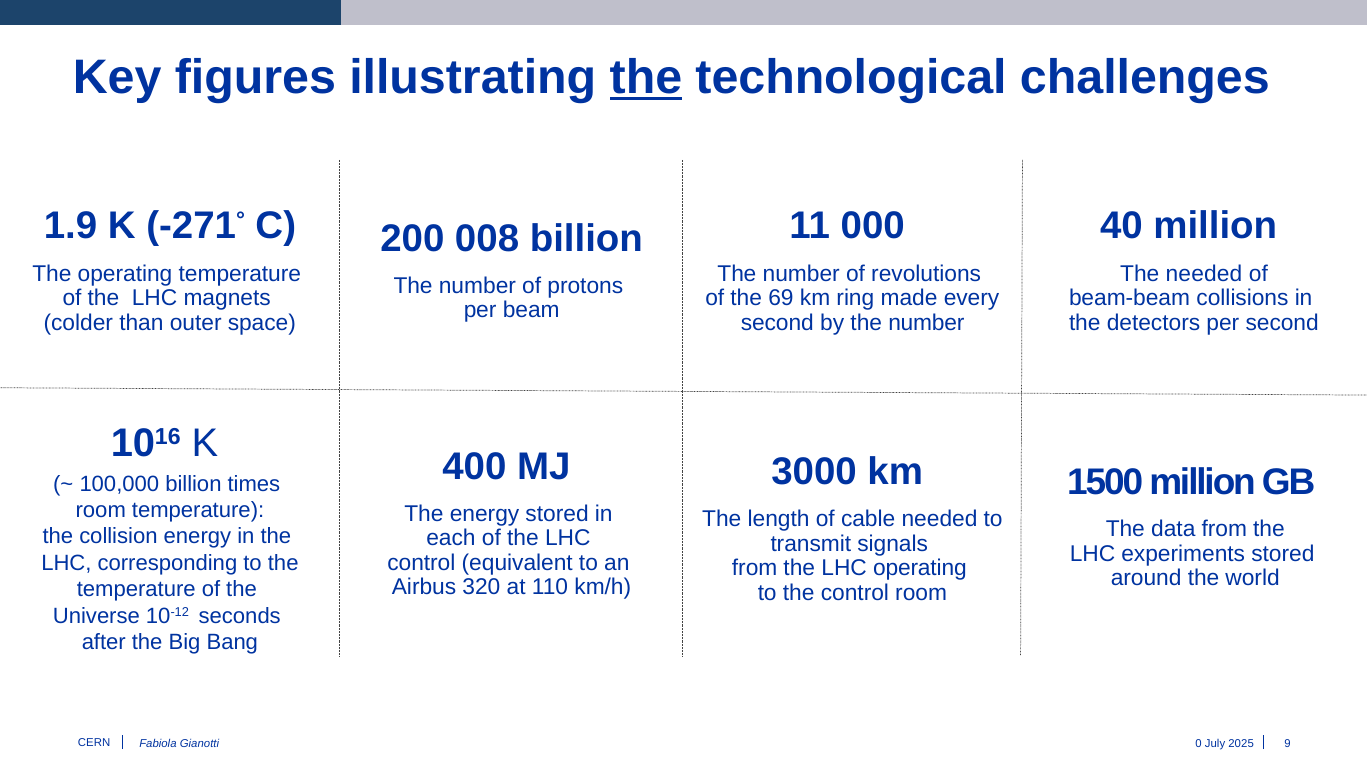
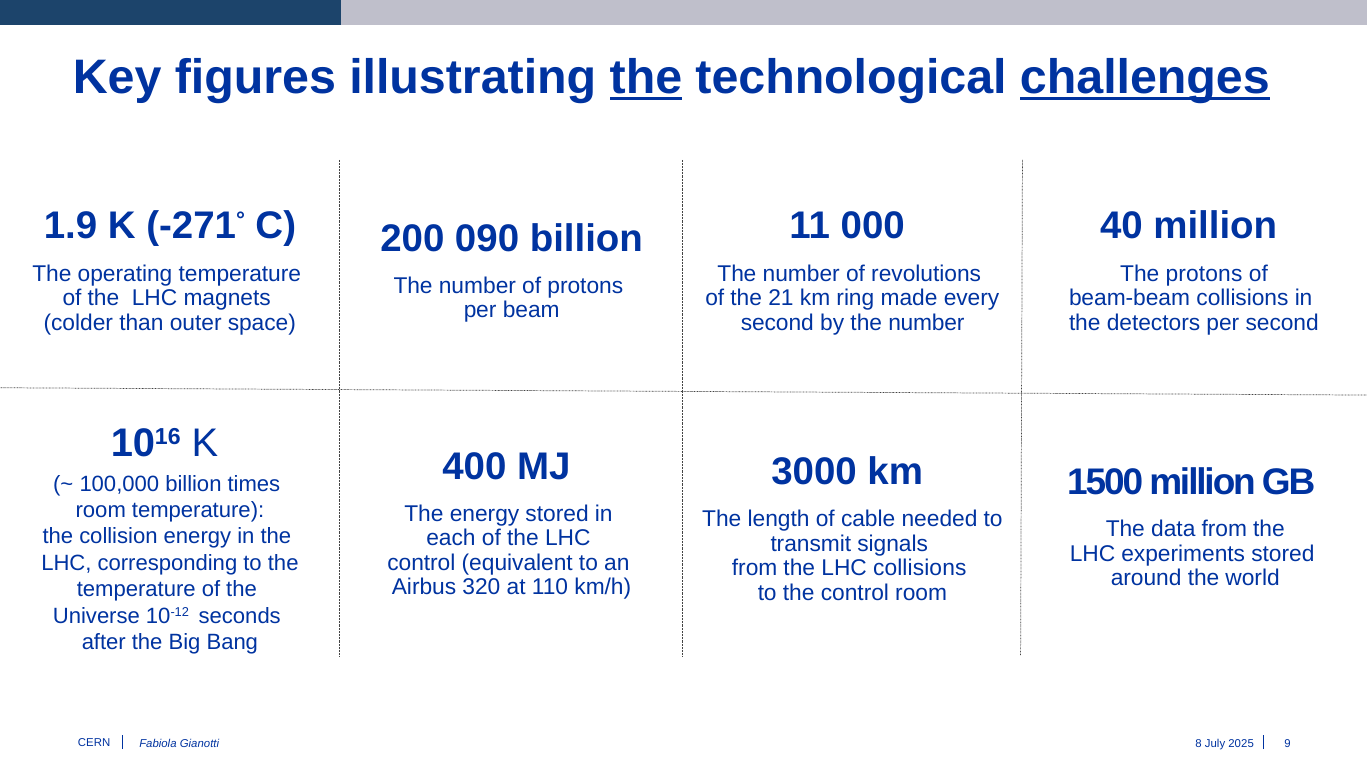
challenges underline: none -> present (1145, 78)
008: 008 -> 090 (487, 238)
The needed: needed -> protons (1204, 274)
69: 69 -> 21 (781, 298)
LHC operating: operating -> collisions (920, 568)
0: 0 -> 8 (1199, 744)
